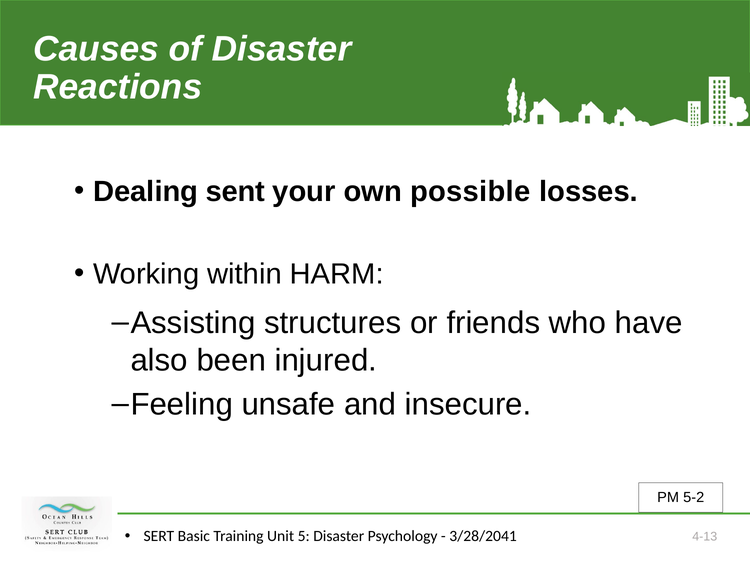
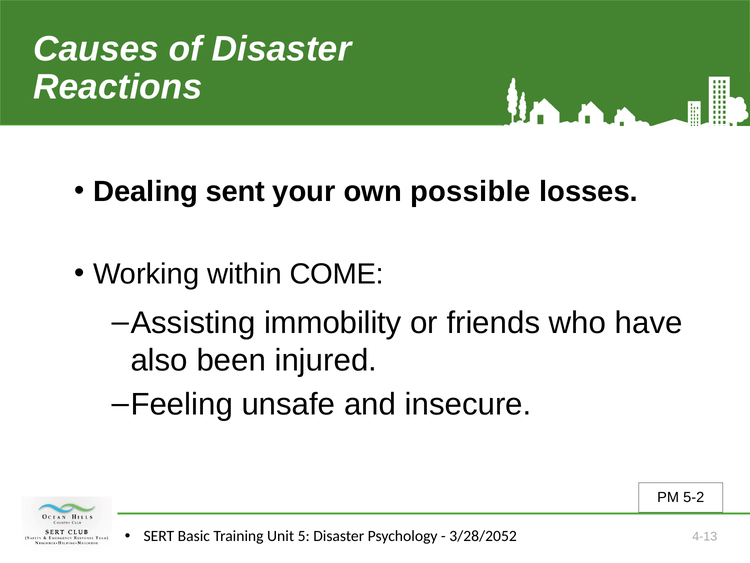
HARM: HARM -> COME (337, 274)
structures: structures -> immobility (333, 323)
3/28/2041: 3/28/2041 -> 3/28/2052 (483, 536)
